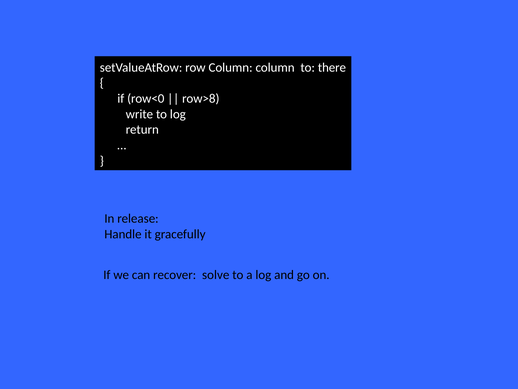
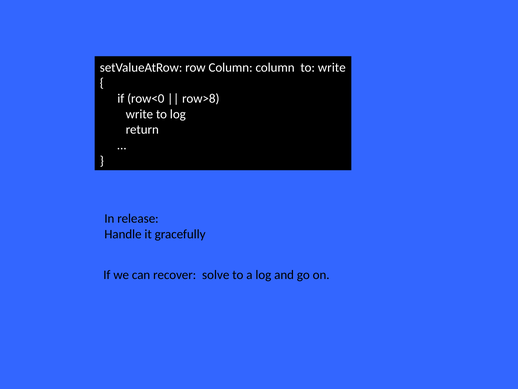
to there: there -> write (332, 67)
